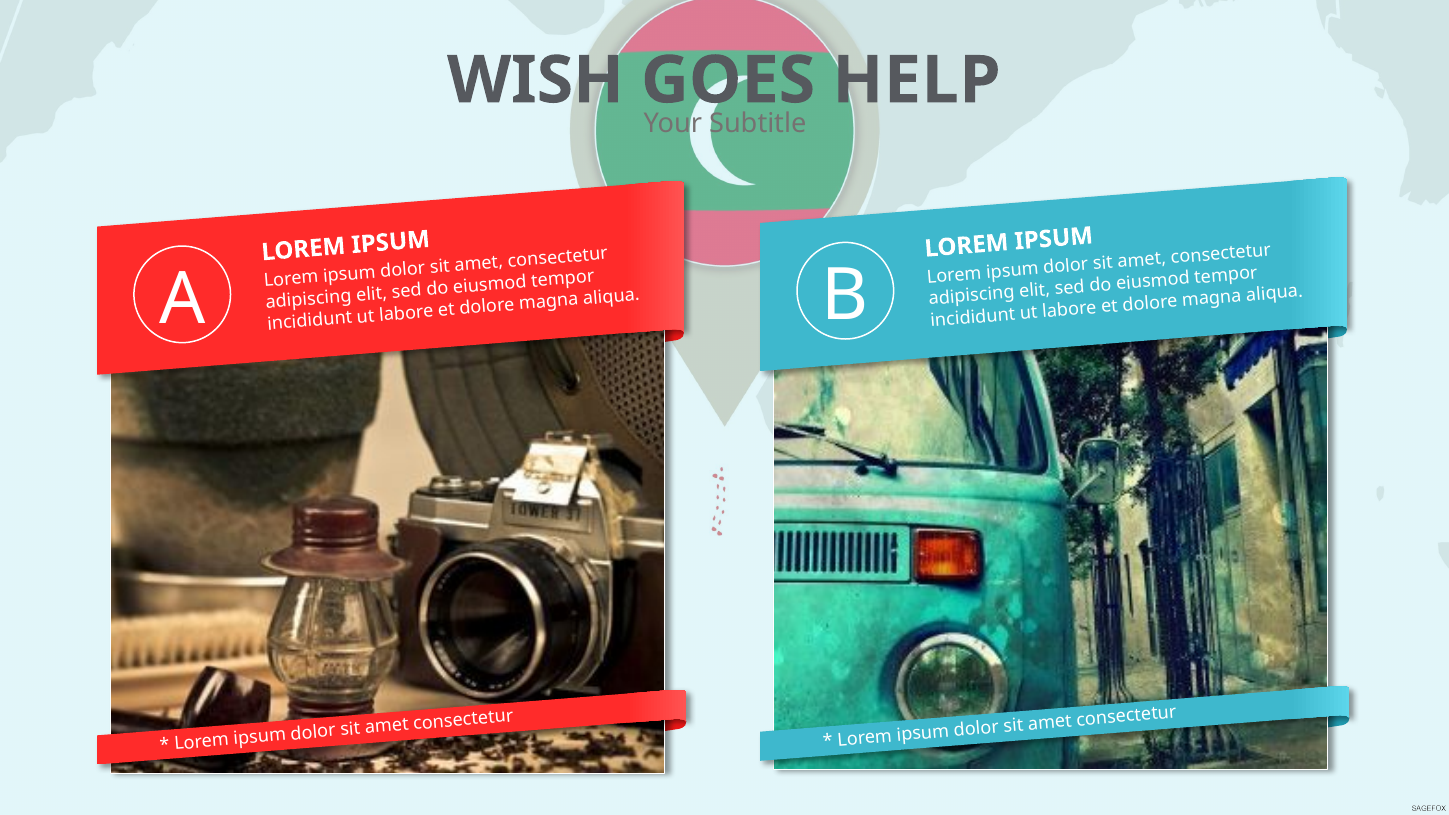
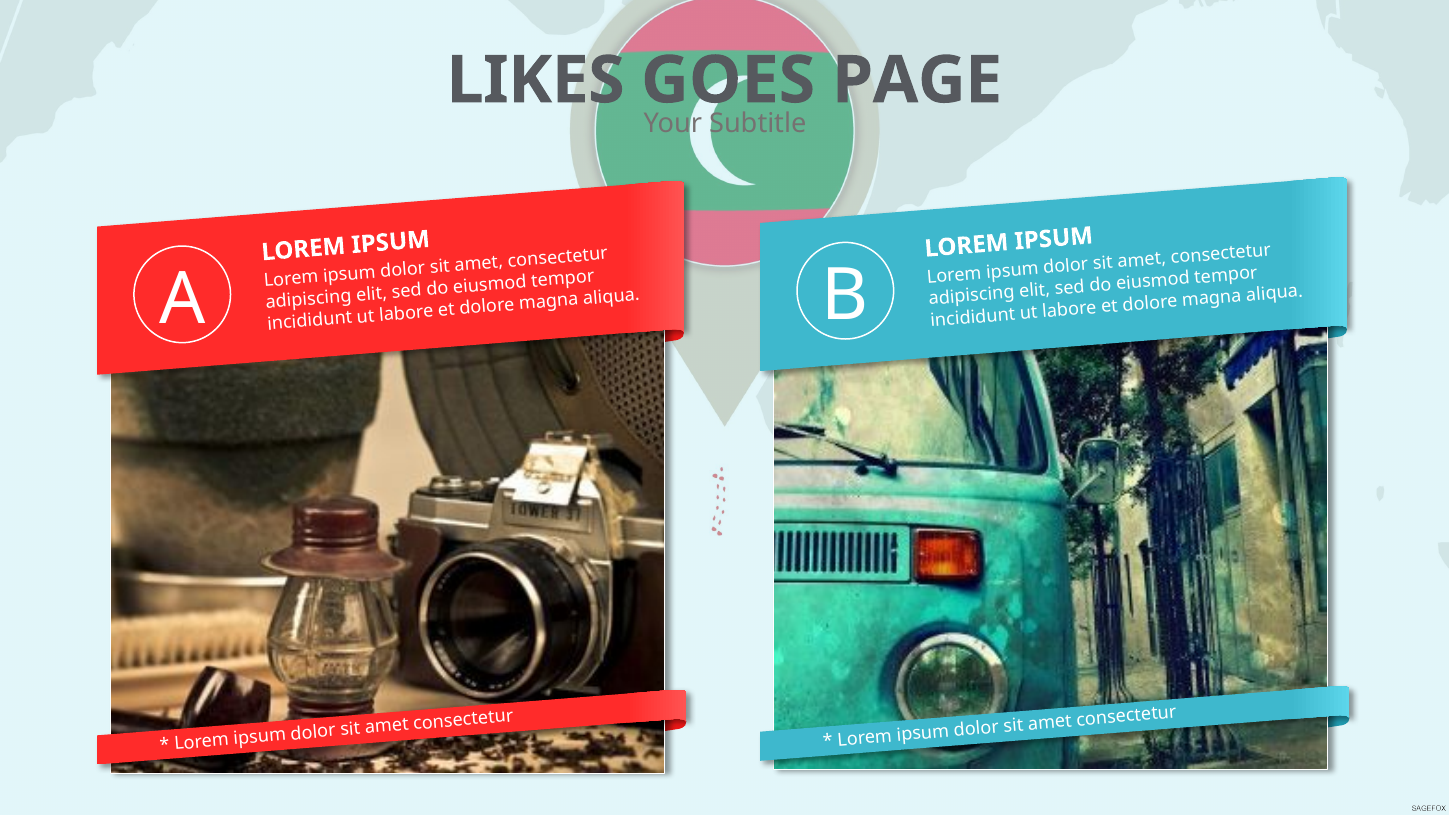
WISH: WISH -> LIKES (536, 80)
HELP: HELP -> PAGE (917, 80)
